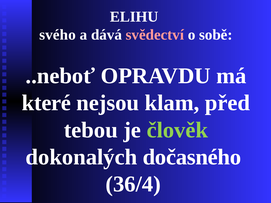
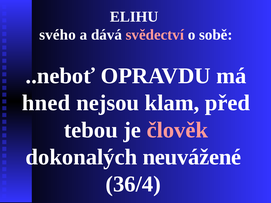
které: které -> hned (46, 103)
člověk colour: light green -> pink (177, 130)
dočasného: dočasného -> neuvážené (192, 157)
